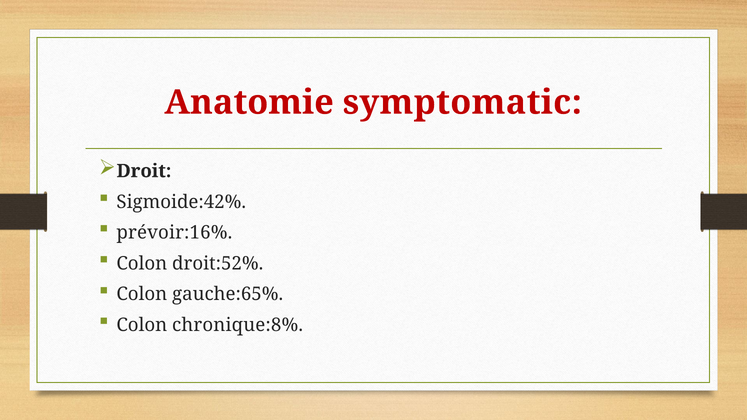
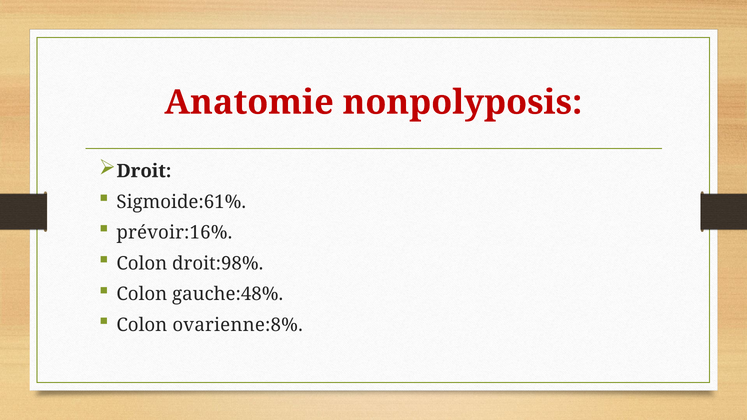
symptomatic: symptomatic -> nonpolyposis (462, 102)
Sigmoide:42%: Sigmoide:42% -> Sigmoide:61% (181, 202)
droit:52%: droit:52% -> droit:98% (218, 264)
gauche:65%: gauche:65% -> gauche:48% (228, 294)
chronique:8%: chronique:8% -> ovarienne:8% (238, 325)
